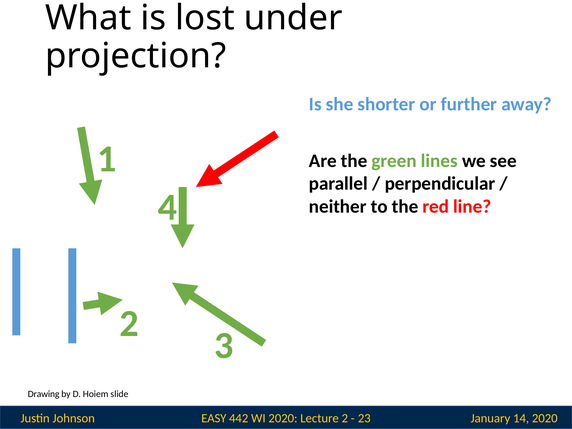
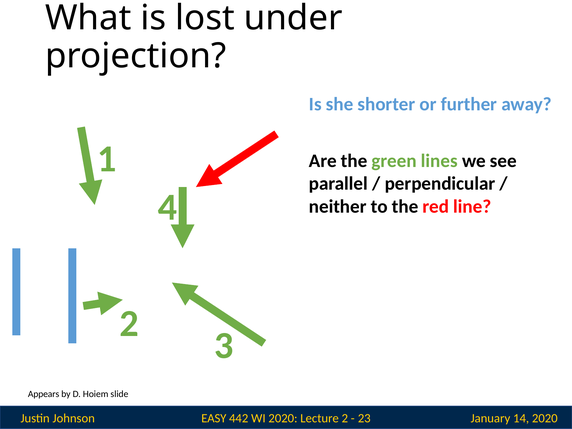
Drawing: Drawing -> Appears (44, 394)
